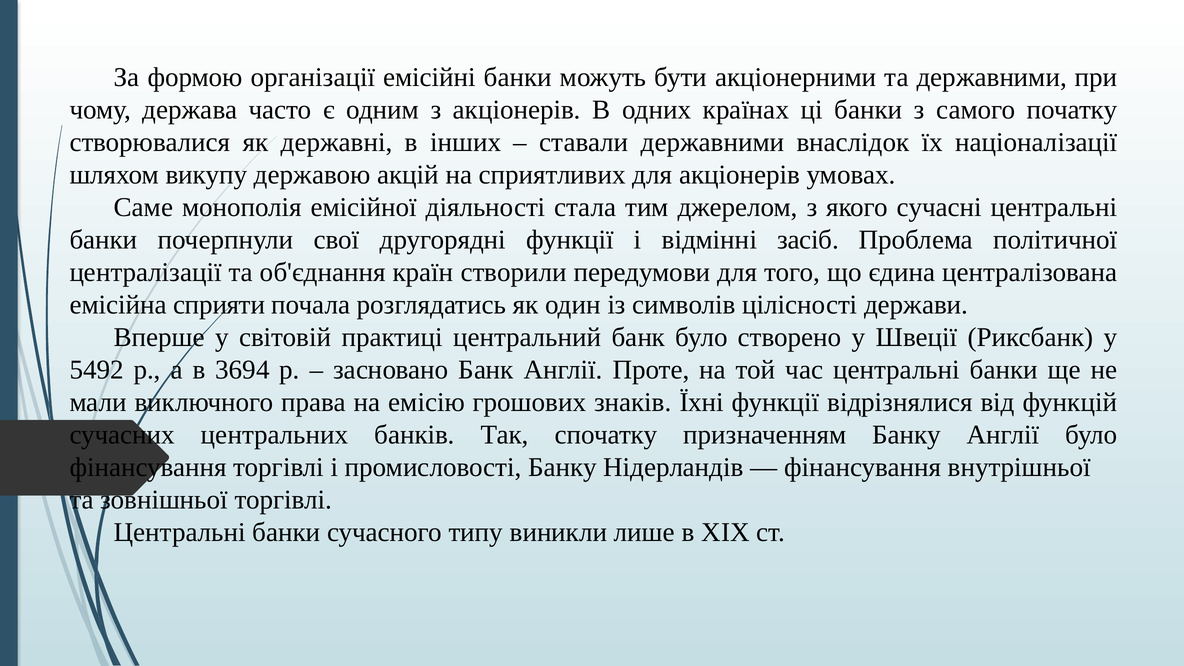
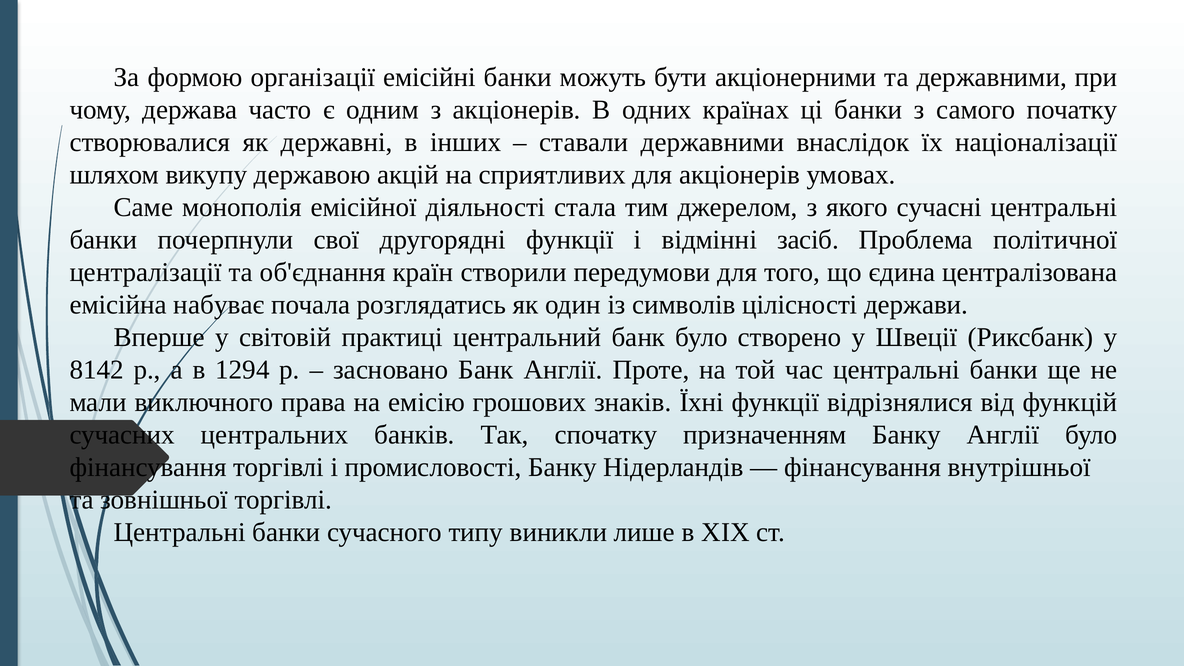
сприяти: сприяти -> набуває (219, 305)
5492: 5492 -> 8142 (97, 370)
3694: 3694 -> 1294 (242, 370)
